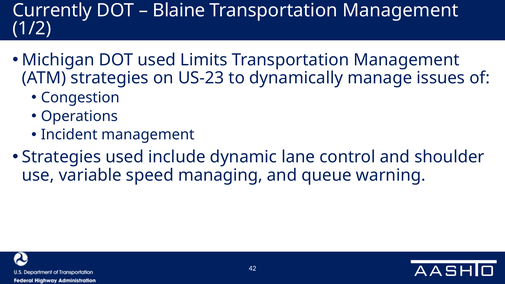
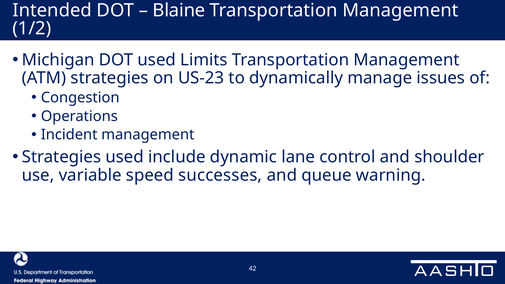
Currently: Currently -> Intended (52, 10)
managing: managing -> successes (220, 175)
